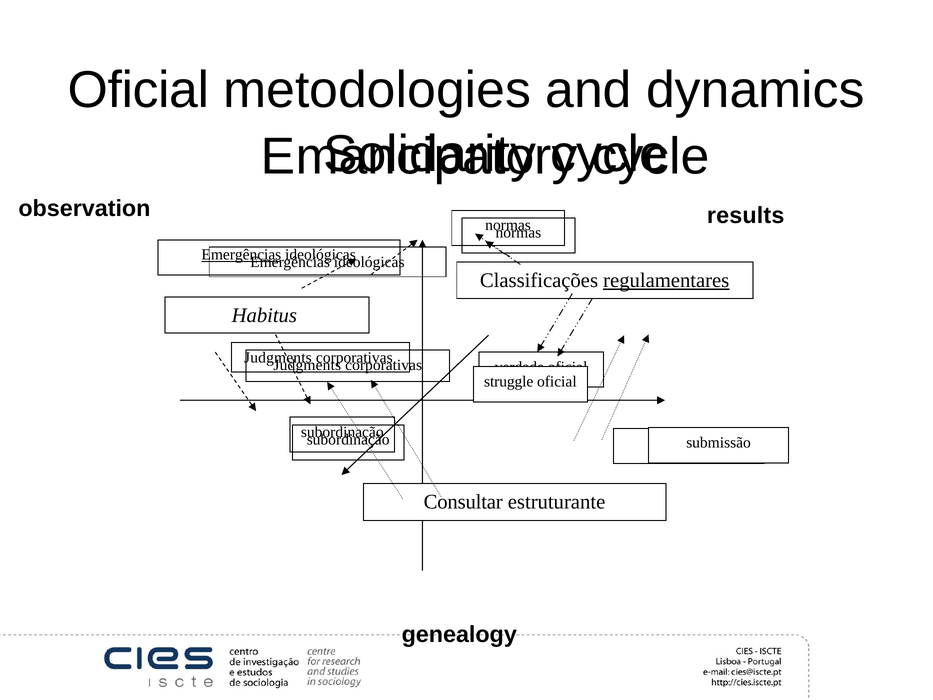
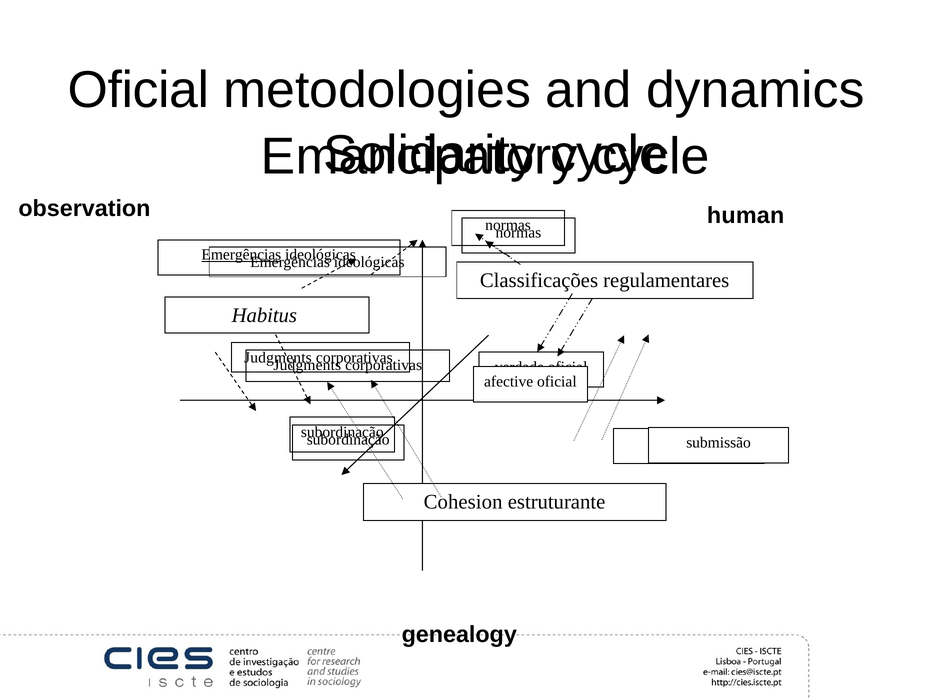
results: results -> human (746, 216)
regulamentares underline: present -> none (666, 280)
struggle: struggle -> afective (509, 381)
Consultar: Consultar -> Cohesion (463, 502)
